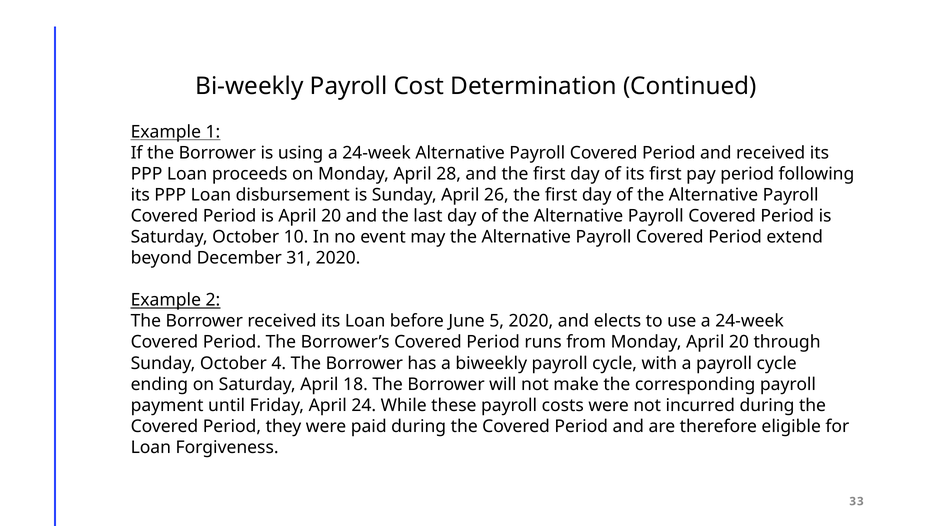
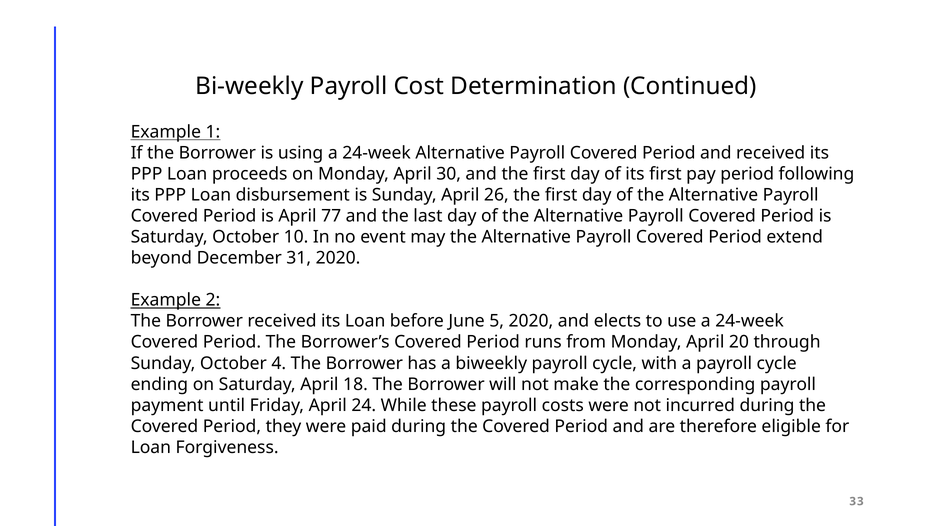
28: 28 -> 30 (449, 174)
is April 20: 20 -> 77 (331, 216)
